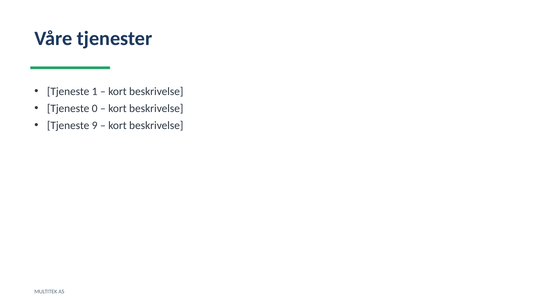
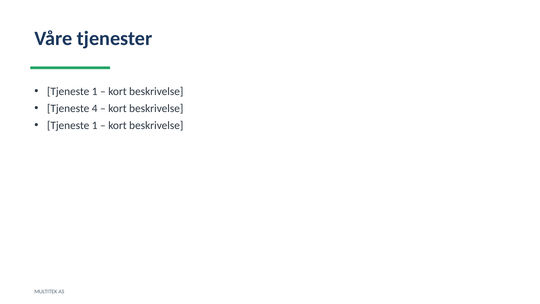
0: 0 -> 4 (95, 108)
9: 9 -> 1 (95, 125)
